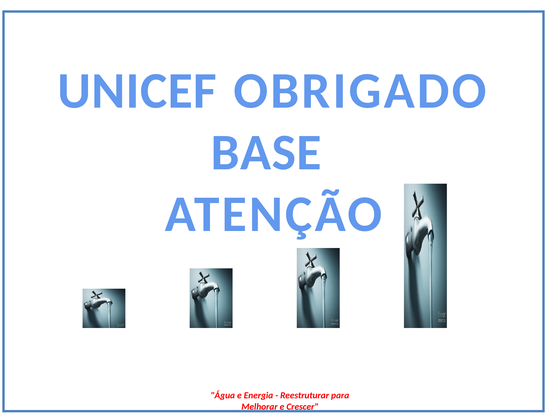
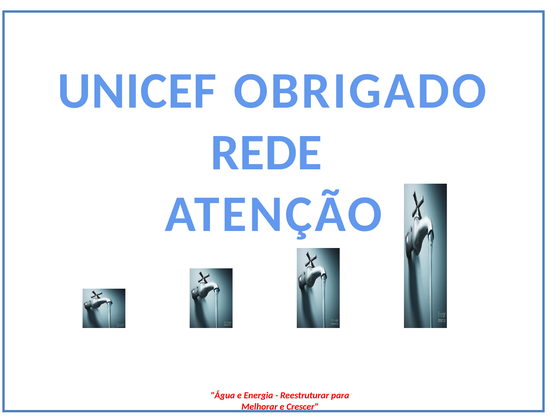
BASE: BASE -> REDE (266, 153)
